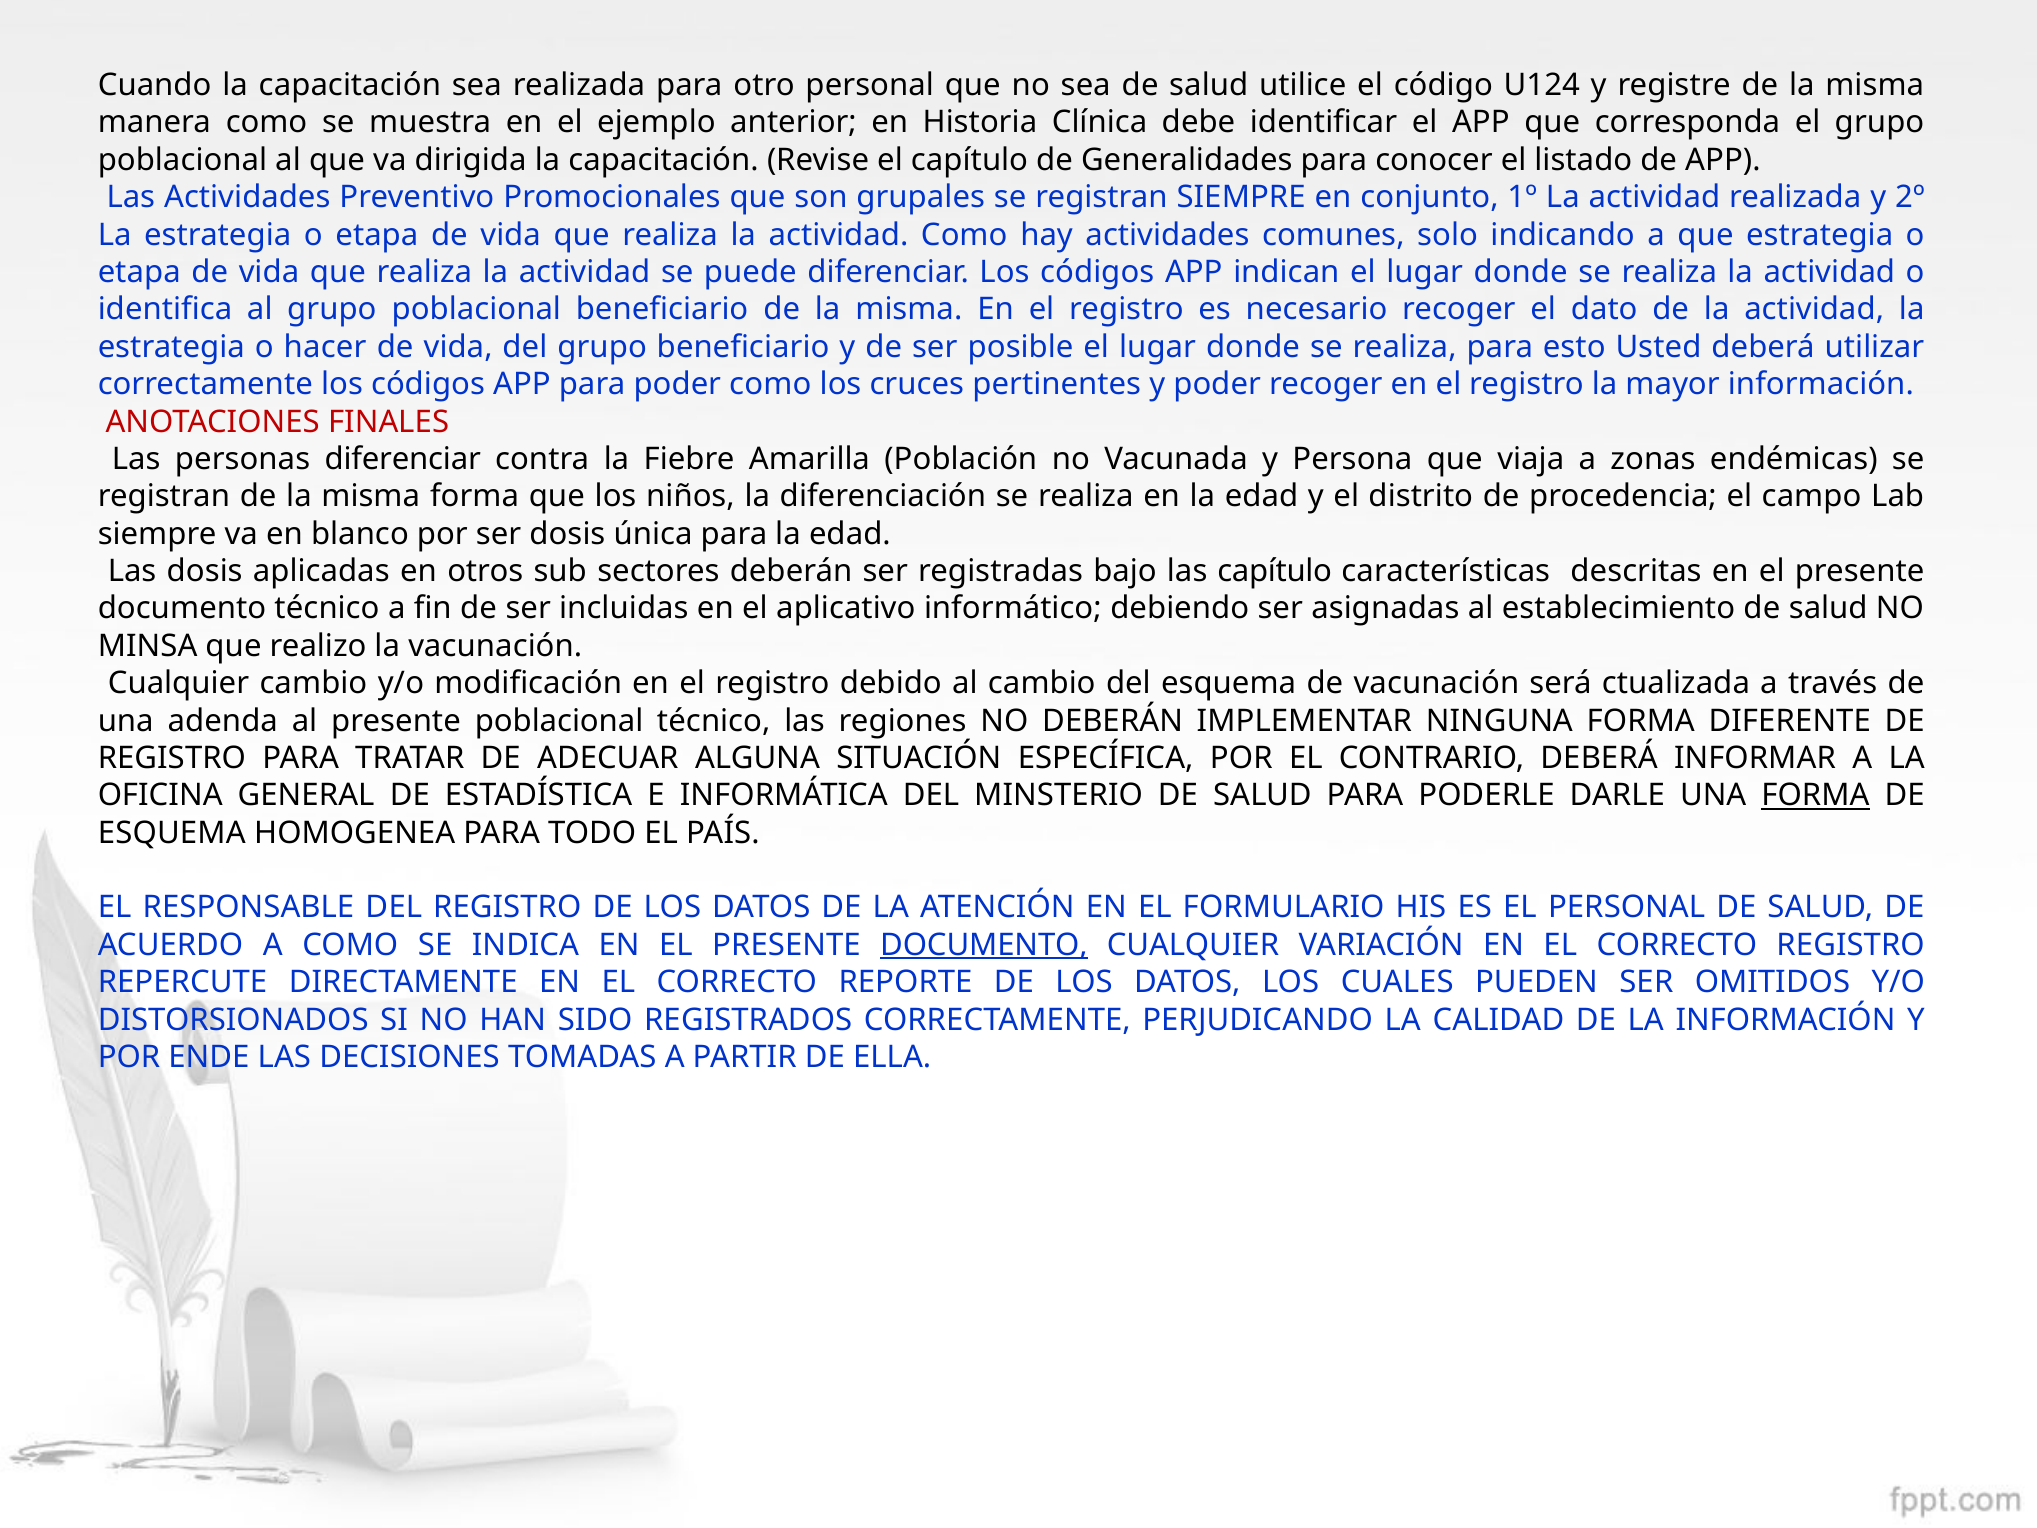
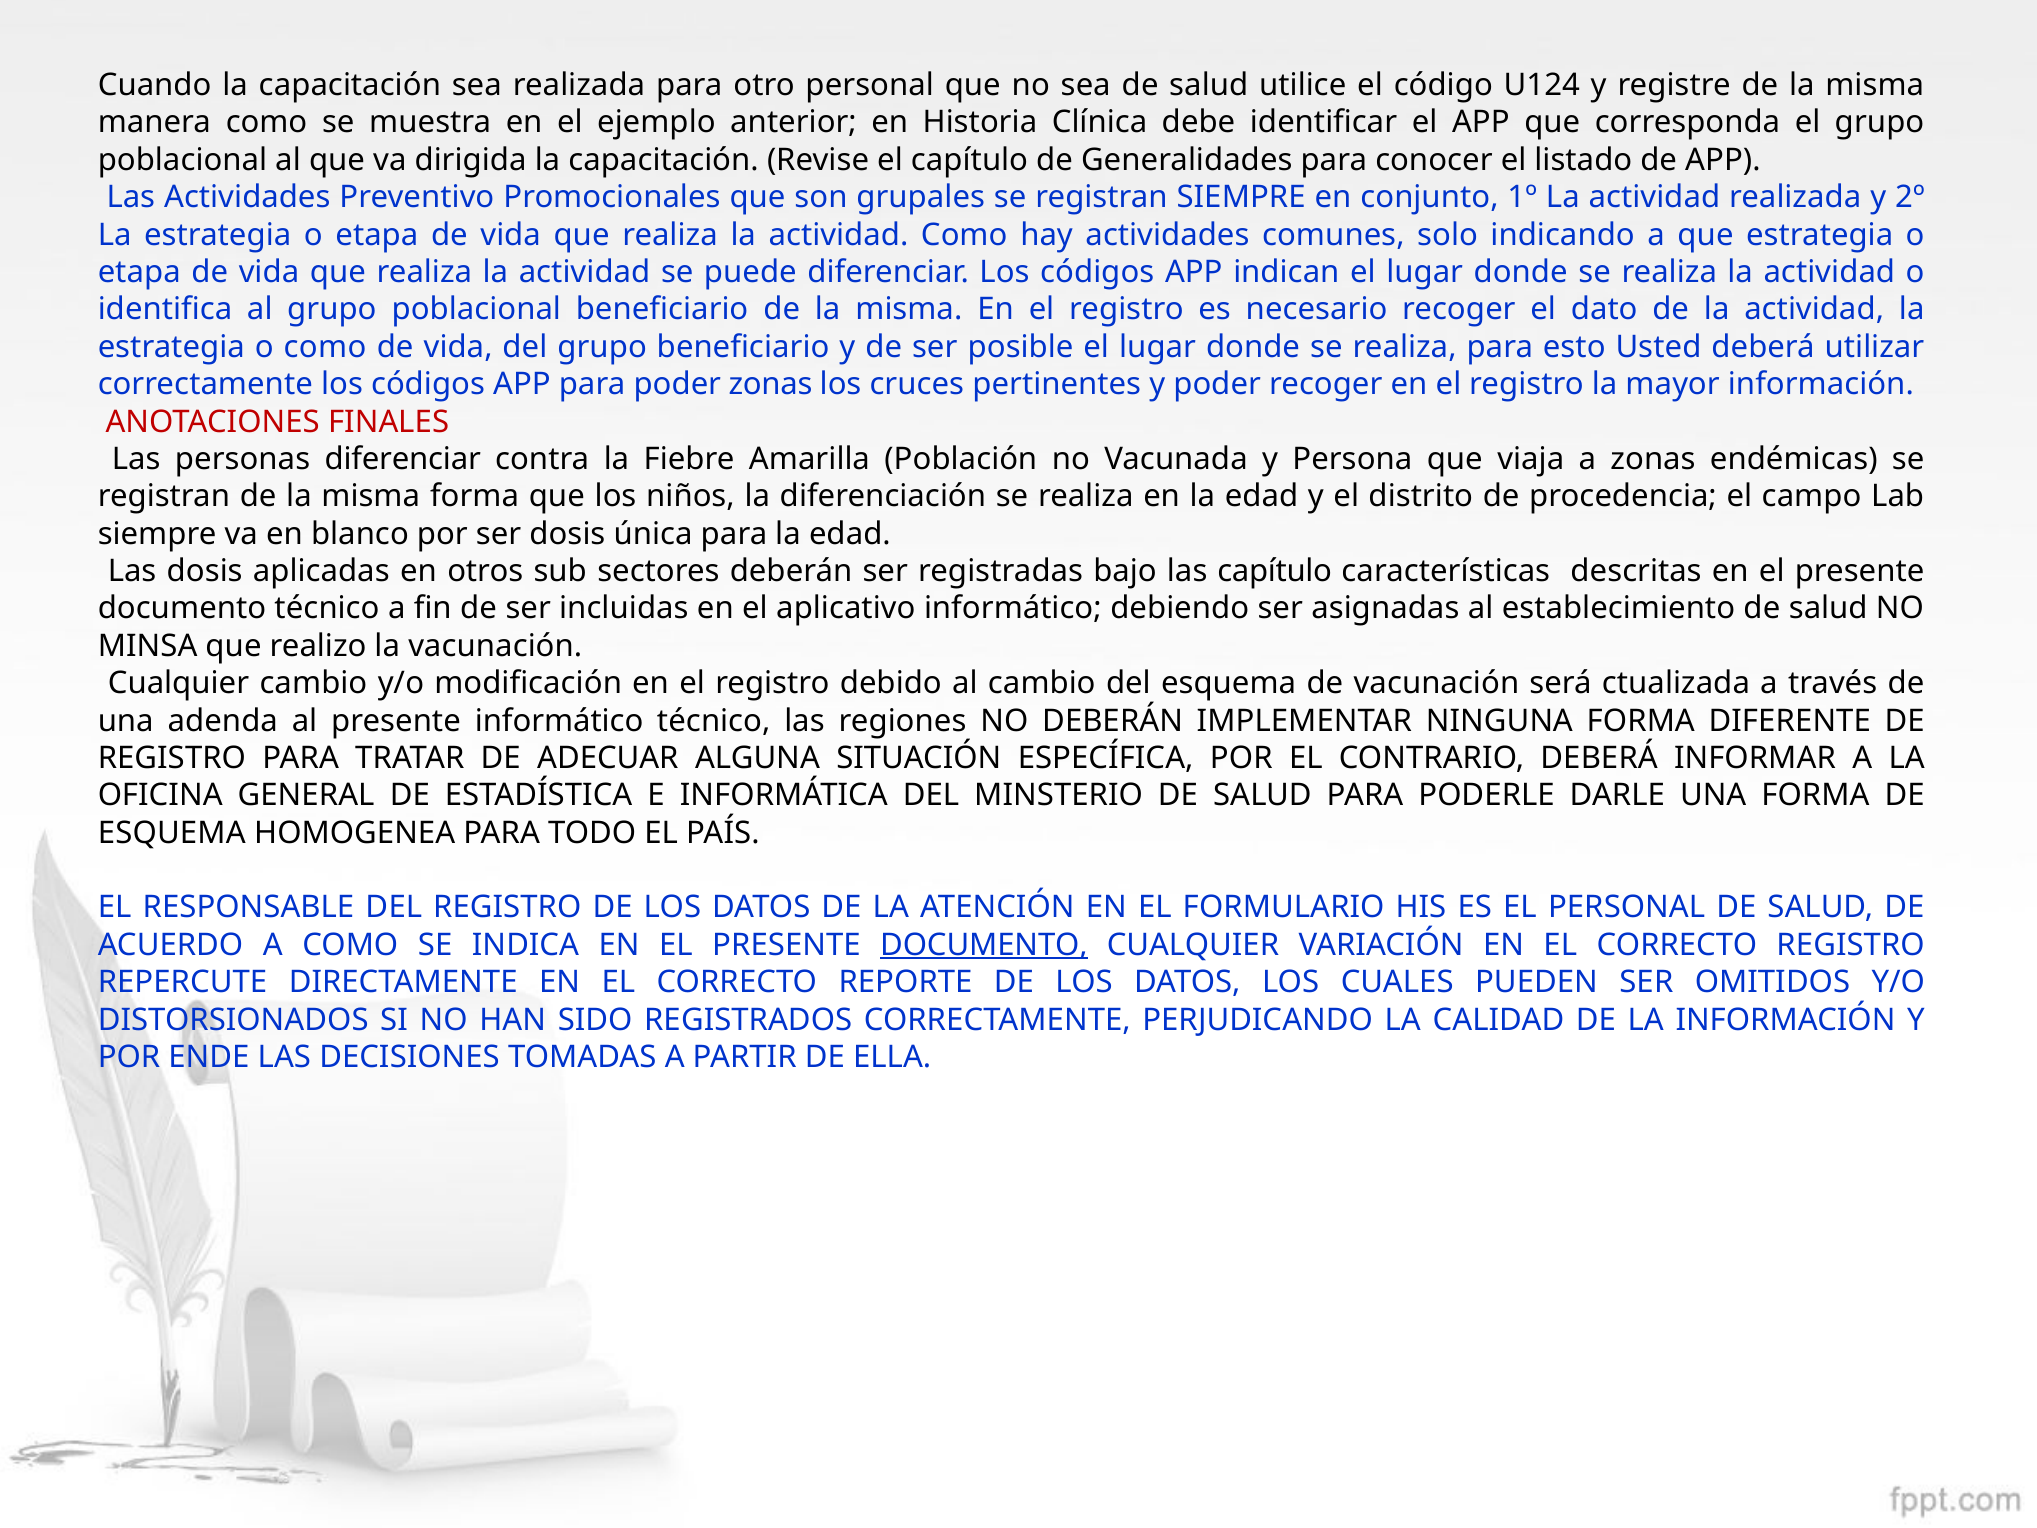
o hacer: hacer -> como (325, 347)
poder como: como -> zonas (771, 384)
presente poblacional: poblacional -> informático (559, 721)
FORMA underline: present -> none (1815, 795)
